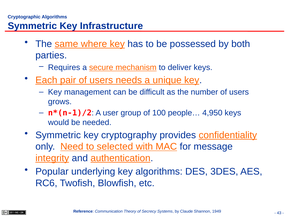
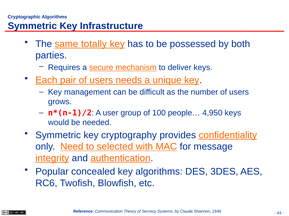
where: where -> totally (94, 44)
underlying: underlying -> concealed (93, 172)
